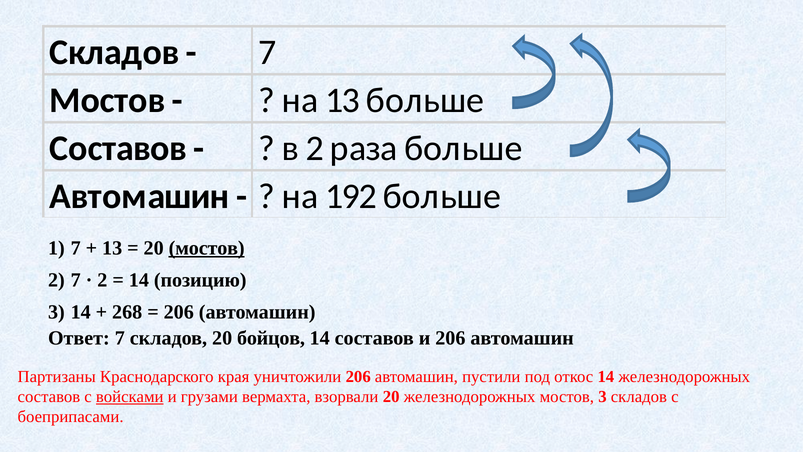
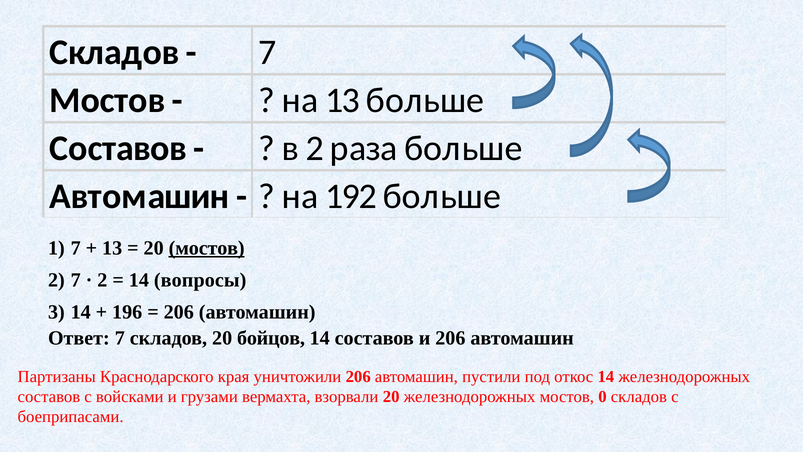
позицию: позицию -> вопросы (200, 280)
268: 268 -> 196 (127, 312)
войсками underline: present -> none (130, 396)
мостов 3: 3 -> 0 (603, 396)
